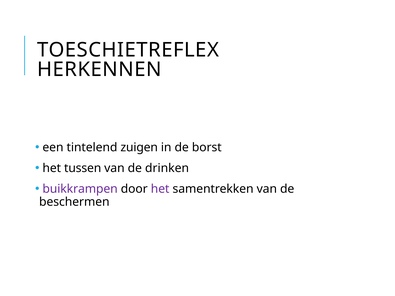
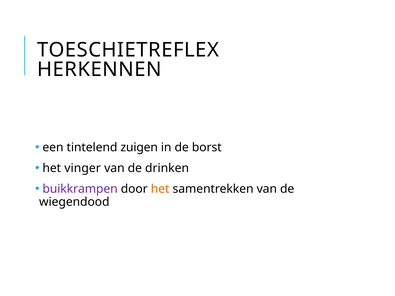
tussen: tussen -> vinger (83, 168)
het colour: purple -> orange (160, 189)
beschermen: beschermen -> wiegendood (74, 202)
